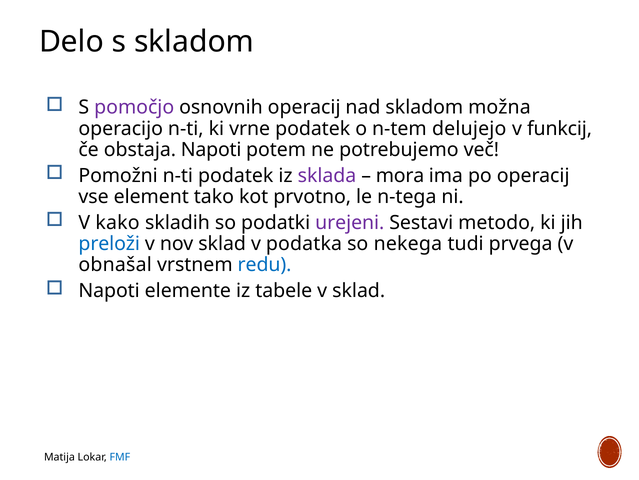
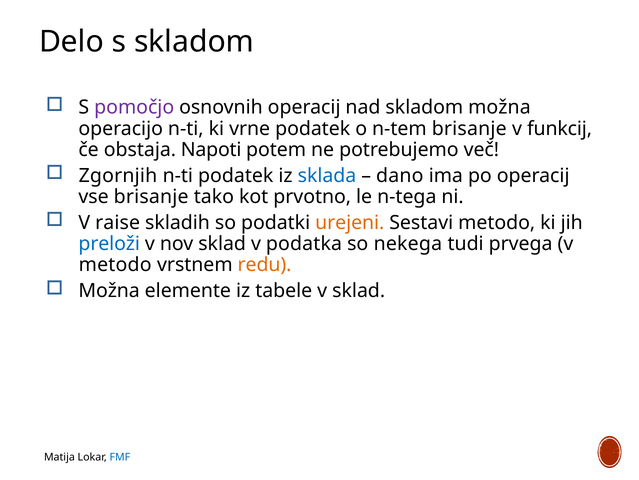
n-tem delujejo: delujejo -> brisanje (469, 128)
Pomožni: Pomožni -> Zgornjih (118, 175)
sklada colour: purple -> blue (327, 175)
mora: mora -> dano (400, 175)
vse element: element -> brisanje (151, 197)
kako: kako -> raise (118, 222)
urejeni colour: purple -> orange (350, 222)
obnašal: obnašal -> metodo (115, 265)
redu colour: blue -> orange (265, 265)
Napoti: Napoti -> Možna (109, 291)
